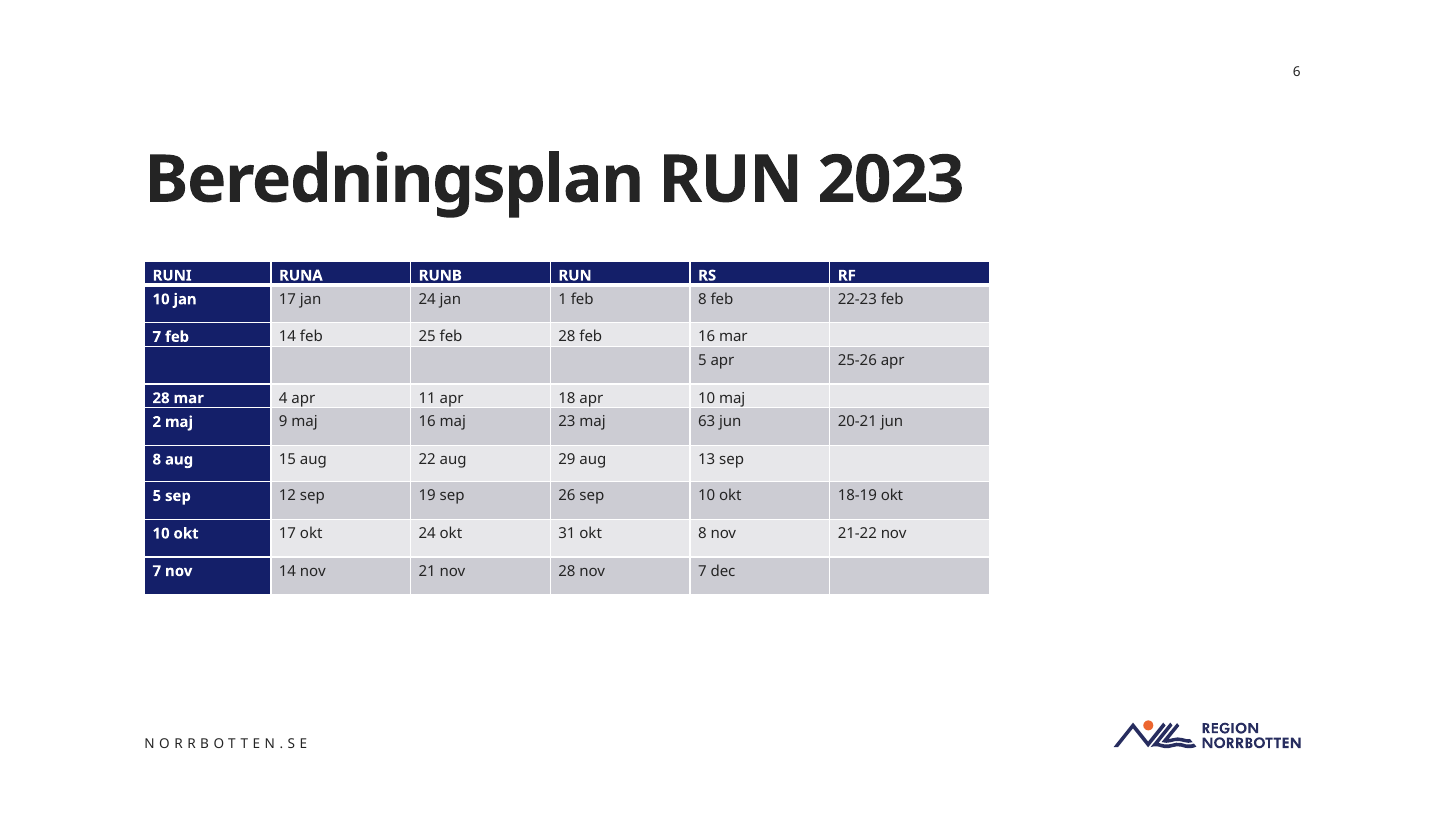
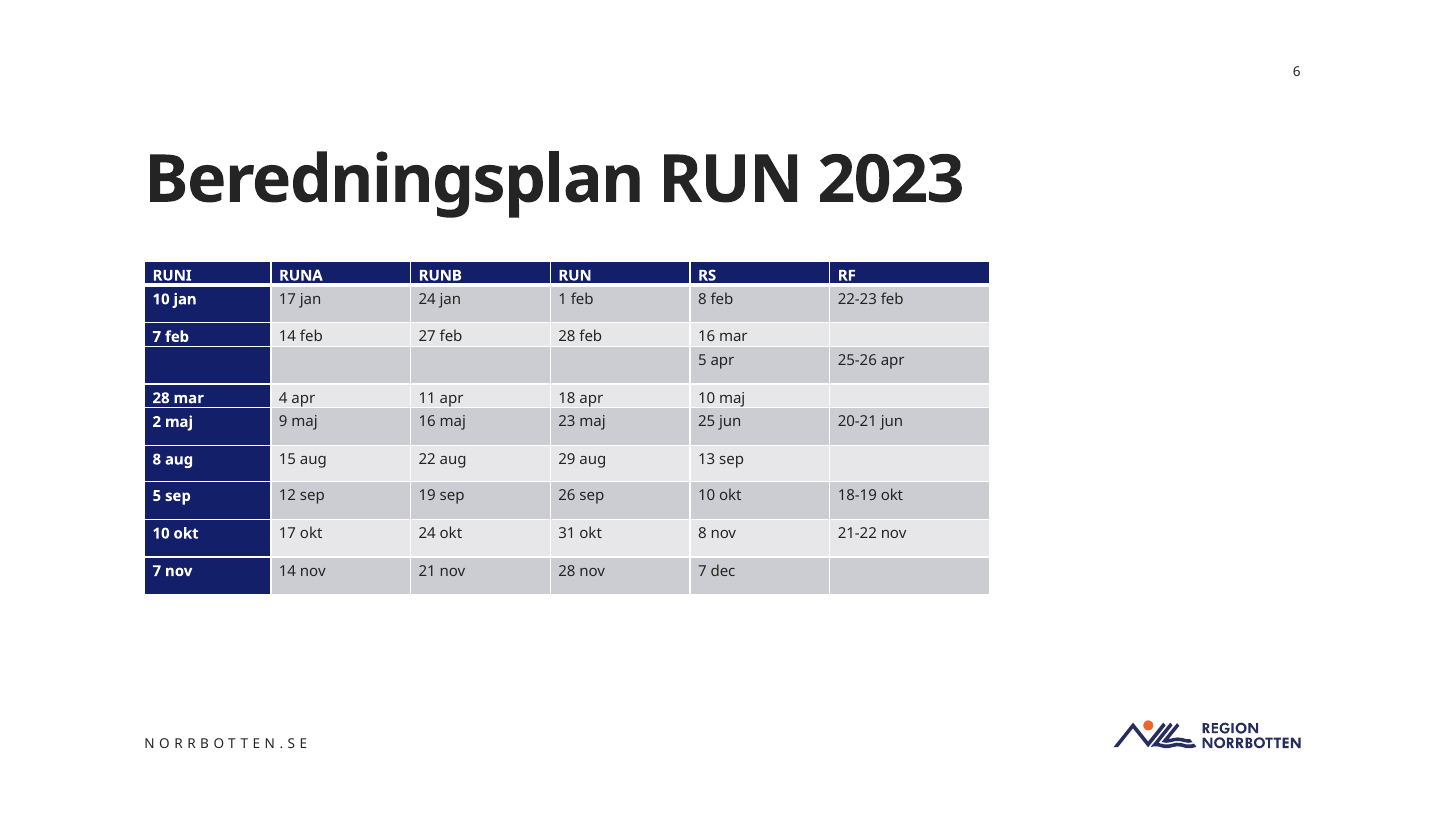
25: 25 -> 27 (427, 337)
63: 63 -> 25 (707, 422)
